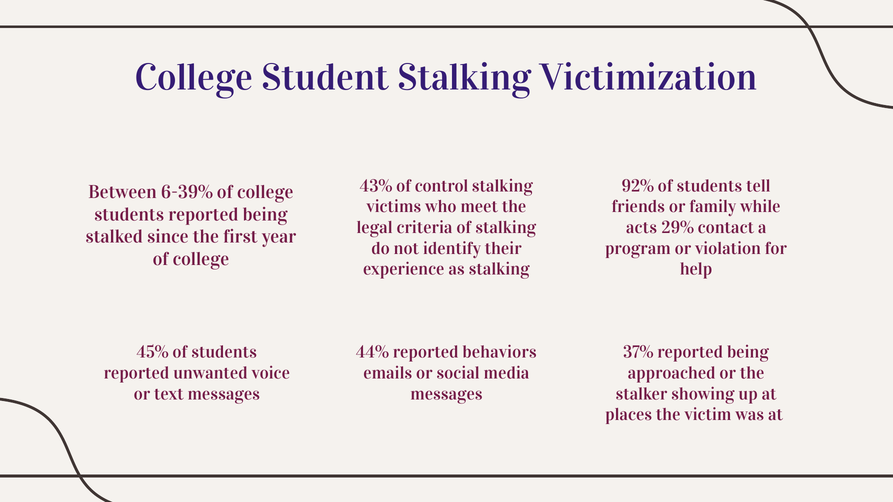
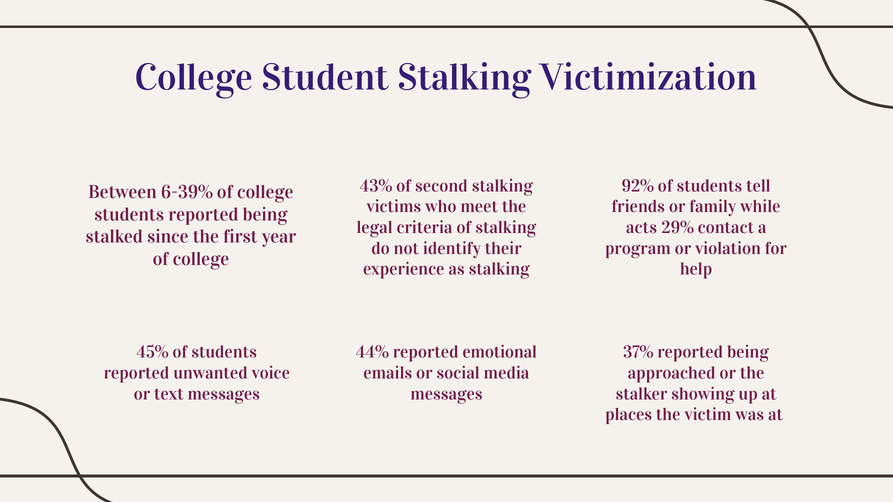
control: control -> second (441, 186)
behaviors: behaviors -> emotional (500, 352)
